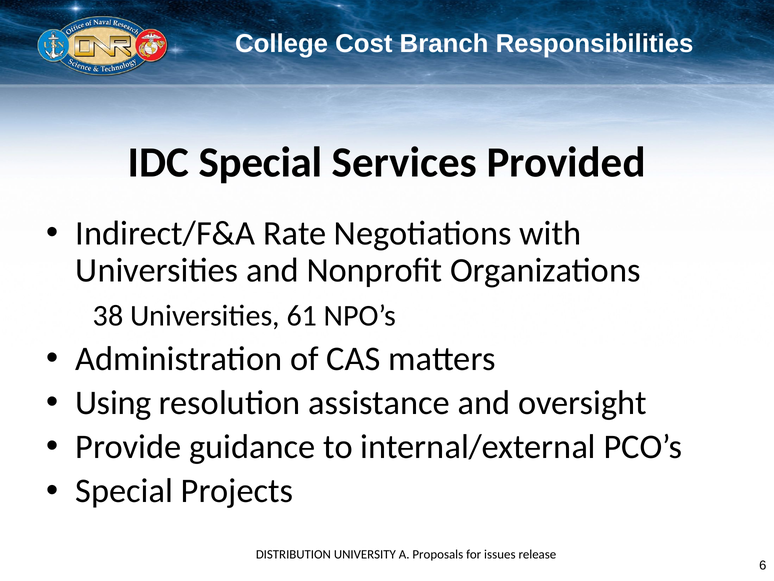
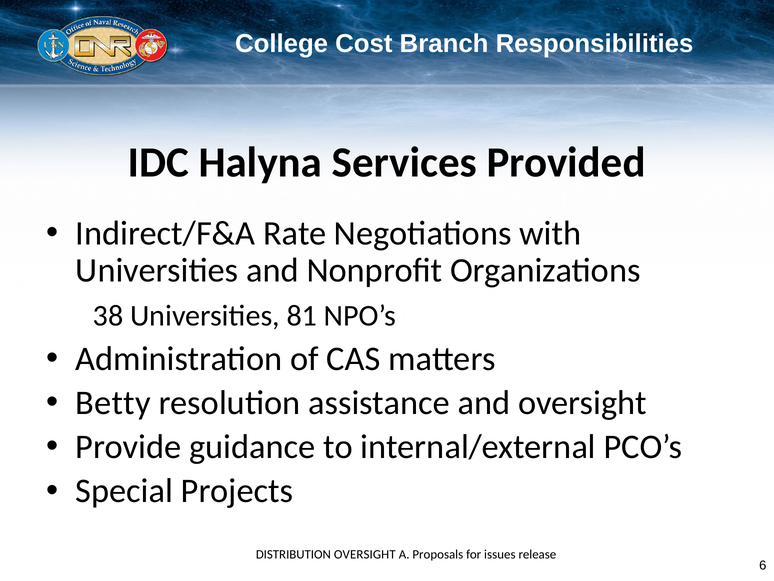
IDC Special: Special -> Halyna (260, 162)
61: 61 -> 81 (302, 316)
Using: Using -> Betty (113, 402)
DISTRIBUTION UNIVERSITY: UNIVERSITY -> OVERSIGHT (365, 554)
